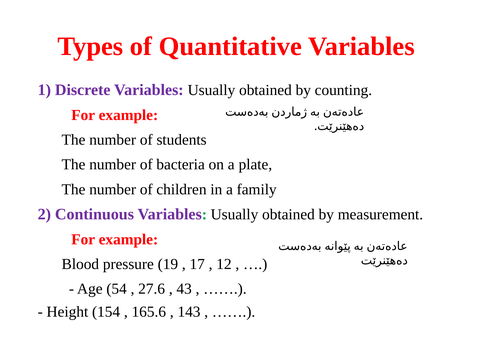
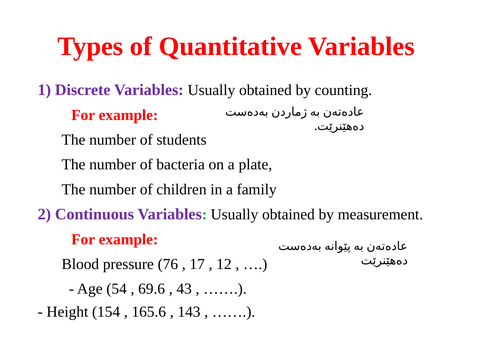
19: 19 -> 76 (168, 264)
27.6: 27.6 -> 69.6 (152, 289)
